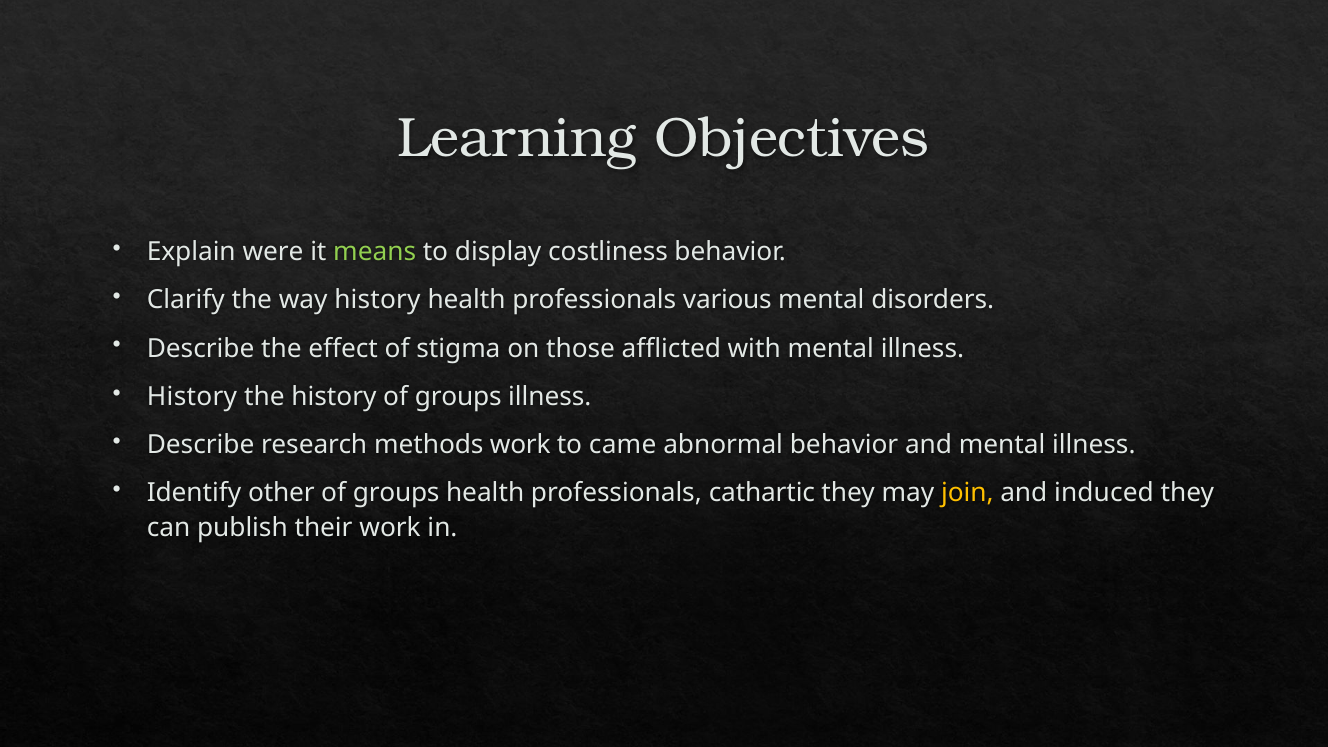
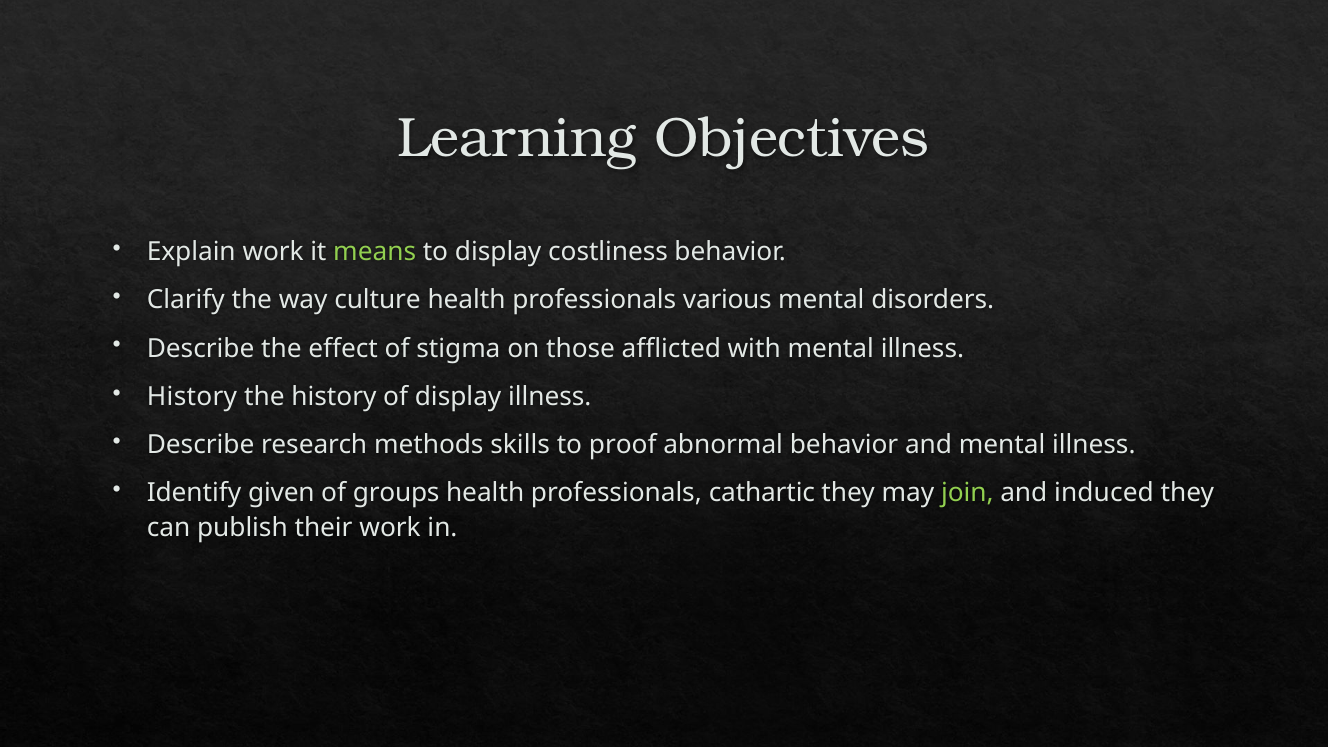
Explain were: were -> work (273, 252)
way history: history -> culture (378, 300)
history of groups: groups -> display (458, 397)
methods work: work -> skills (520, 445)
came: came -> proof (623, 445)
other: other -> given (281, 493)
join colour: yellow -> light green (967, 493)
